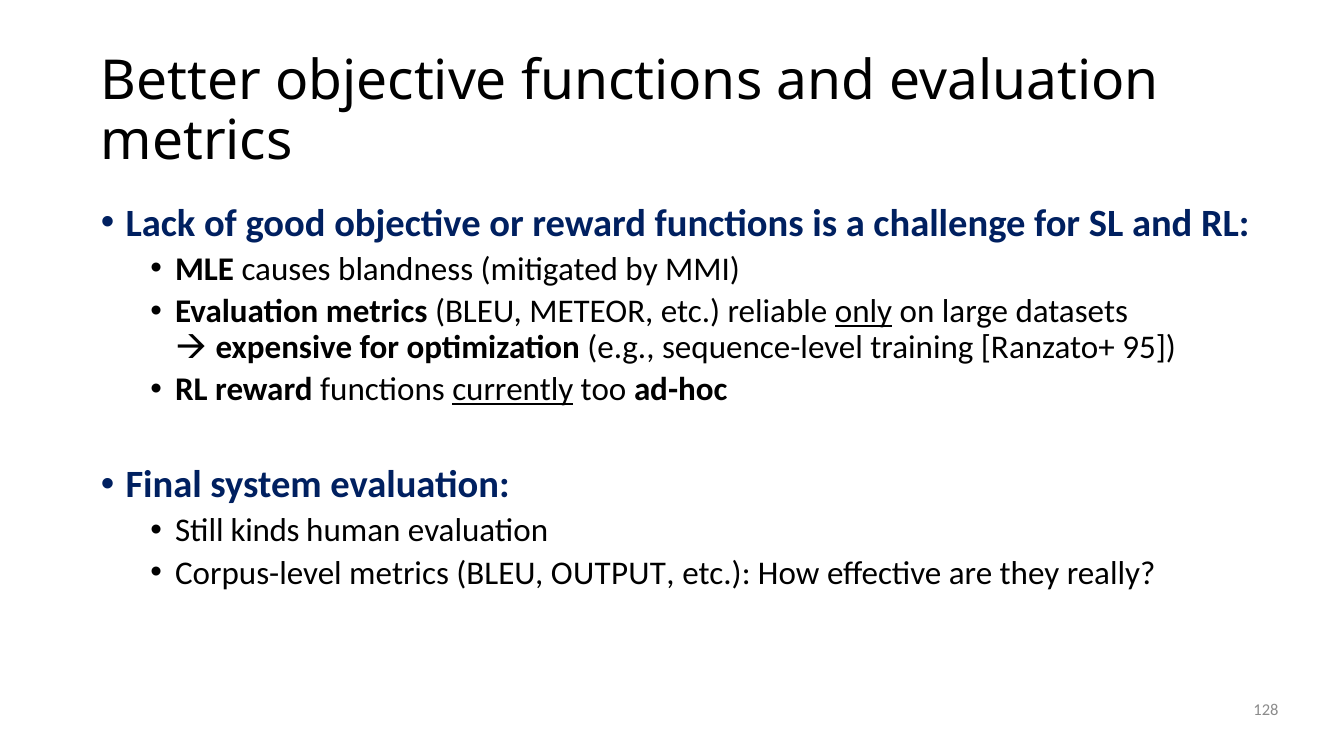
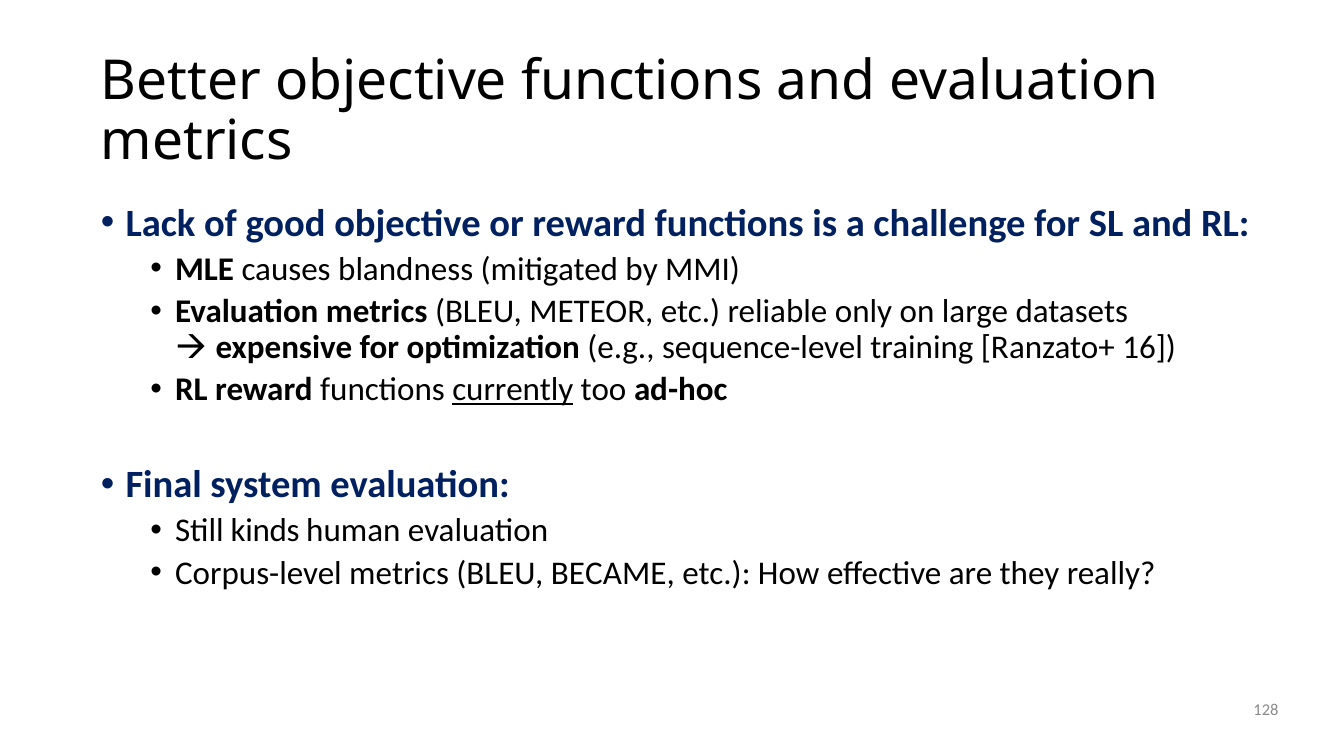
only underline: present -> none (864, 312)
95: 95 -> 16 (1149, 347)
OUTPUT: OUTPUT -> BECAME (613, 573)
